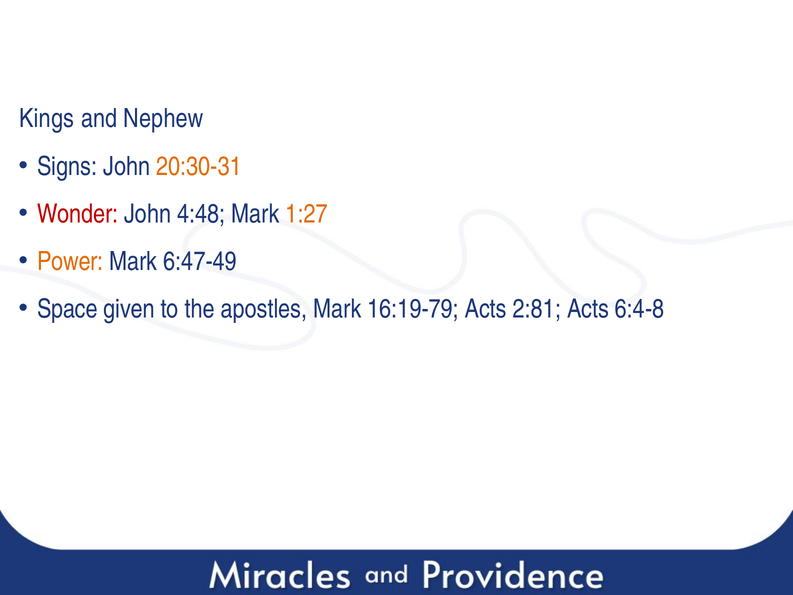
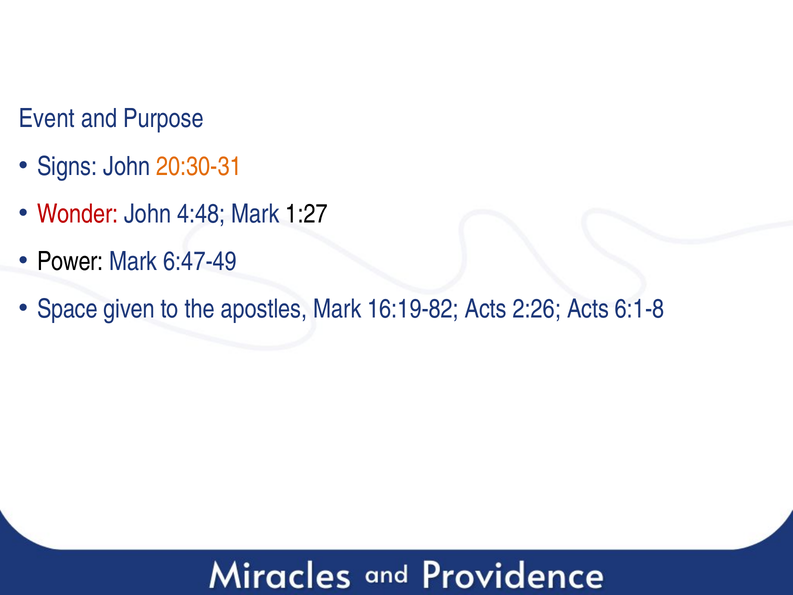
Kings: Kings -> Event (47, 119)
Nephew: Nephew -> Purpose (164, 119)
1:27 colour: orange -> black (307, 214)
Power colour: orange -> black (70, 261)
16:19-79: 16:19-79 -> 16:19-82 (413, 309)
2:81: 2:81 -> 2:26 (537, 309)
6:4-8: 6:4-8 -> 6:1-8 (640, 309)
